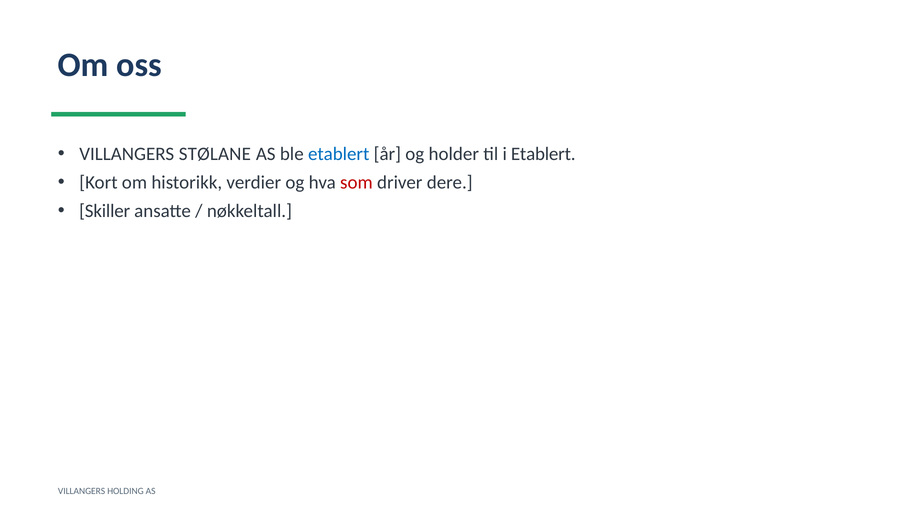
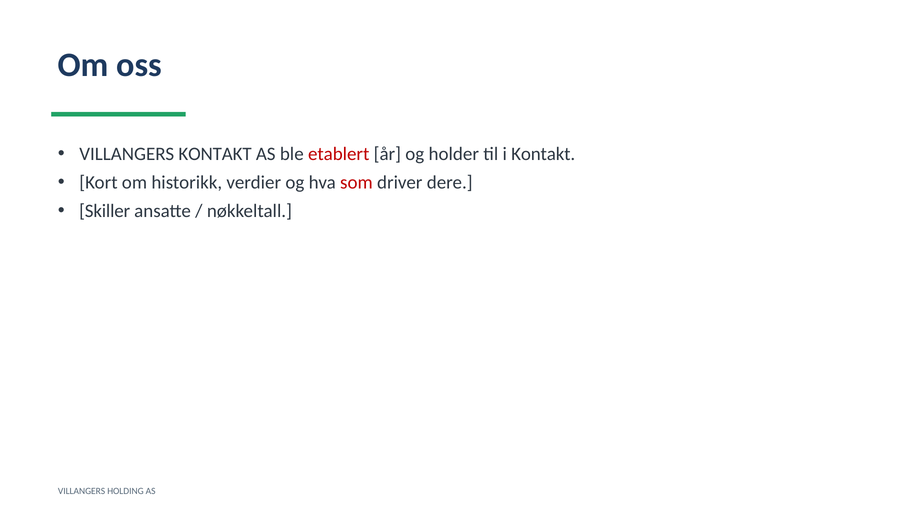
VILLANGERS STØLANE: STØLANE -> KONTAKT (215, 154)
etablert colour: blue -> red (339, 154)
i Etablert: Etablert -> Kontakt (543, 154)
